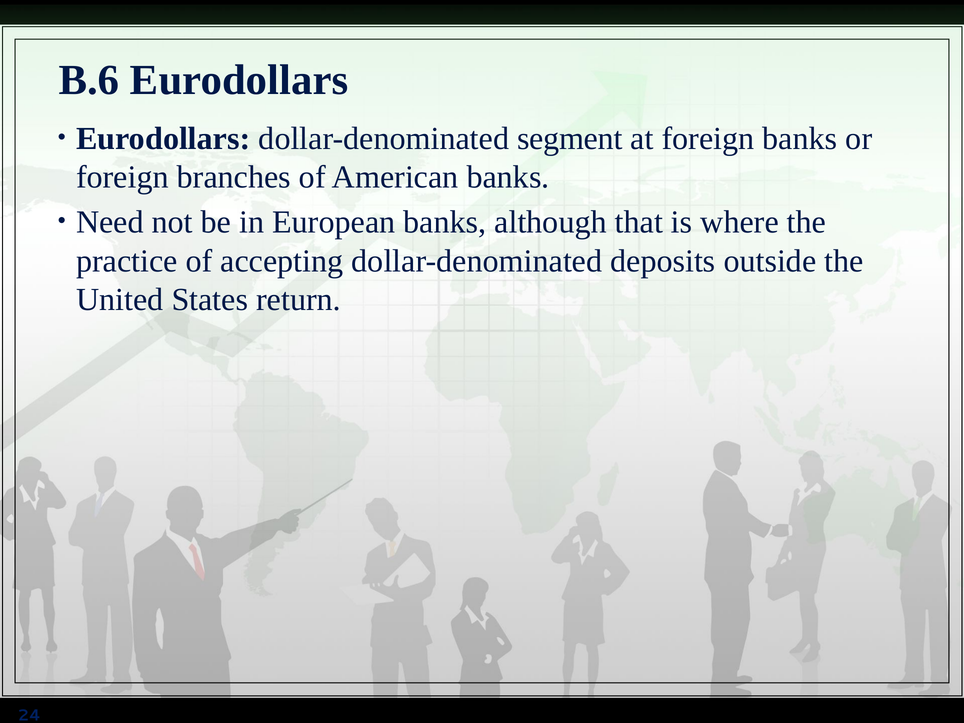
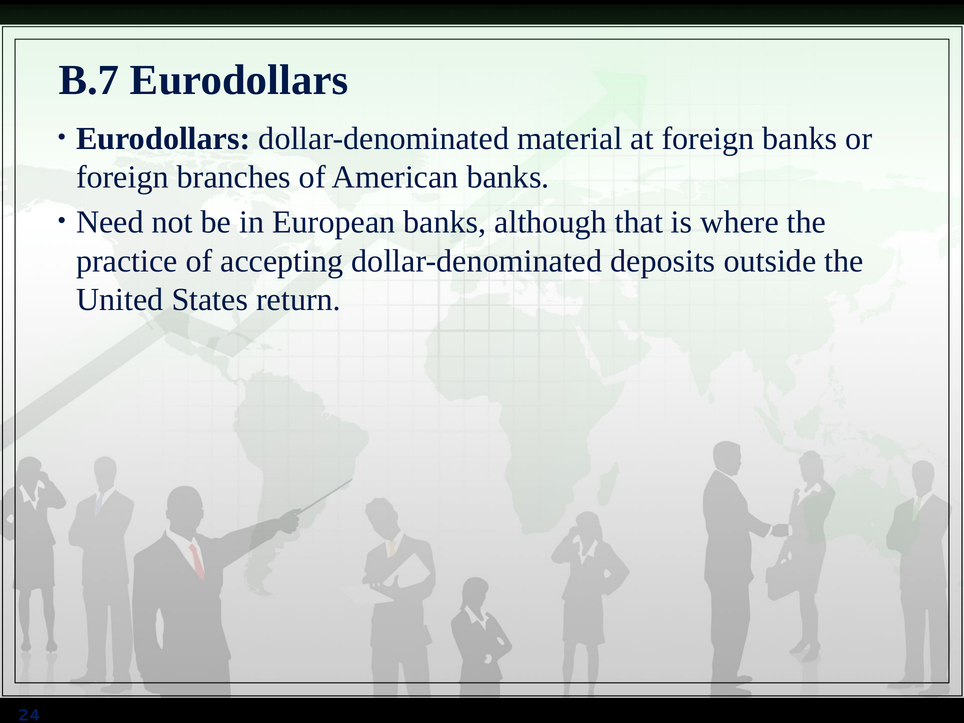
B.6: B.6 -> B.7 (89, 80)
segment: segment -> material (570, 139)
